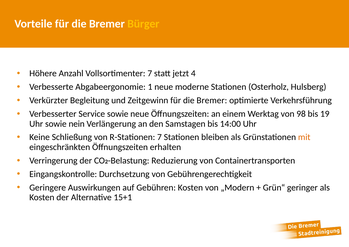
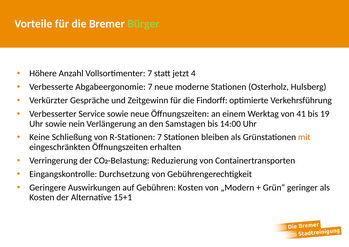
Bürger colour: yellow -> light green (143, 24)
Abgabeergonomie 1: 1 -> 7 (150, 87)
Begleitung: Begleitung -> Gespräche (90, 100)
Zeitgewinn für die Bremer: Bremer -> Findorff (212, 100)
98: 98 -> 41 (301, 114)
